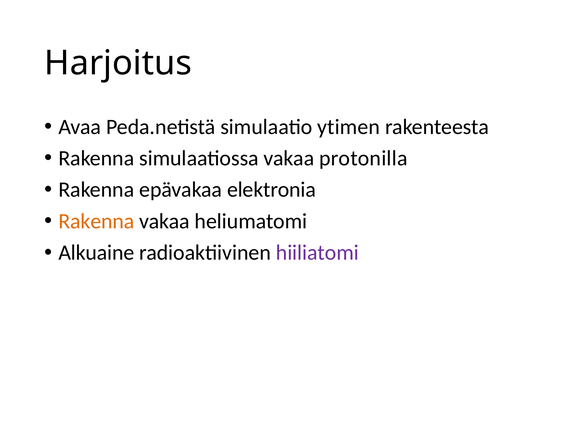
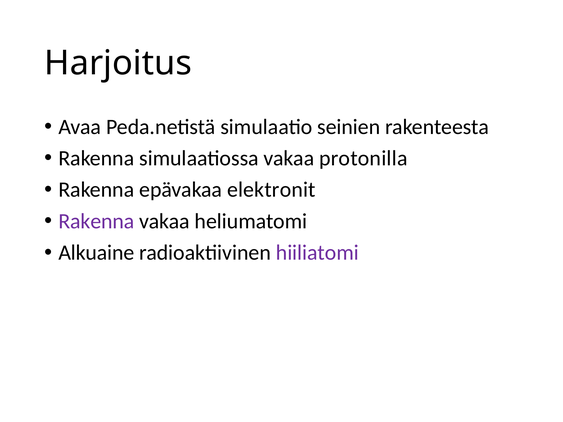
ytimen: ytimen -> seinien (349, 127)
elektronia: elektronia -> elektronit (271, 190)
Rakenna colour: orange -> purple (96, 221)
